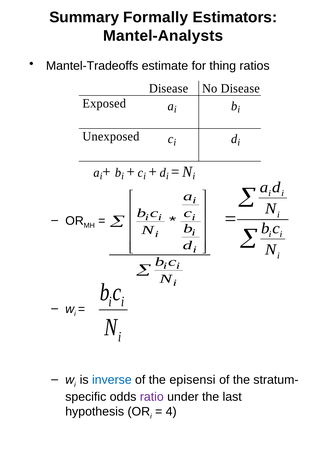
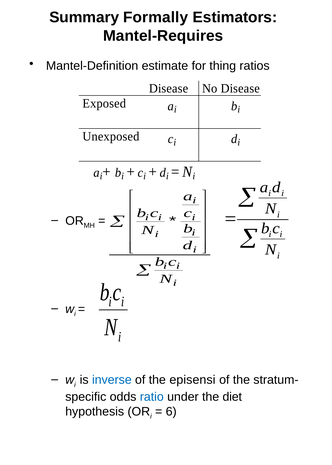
Mantel-Analysts: Mantel-Analysts -> Mantel-Requires (163, 36)
Mantel-Tradeoffs: Mantel-Tradeoffs -> Mantel-Definition (92, 66)
ratio colour: purple -> blue (152, 397)
last: last -> diet (232, 397)
4: 4 -> 6 (171, 411)
